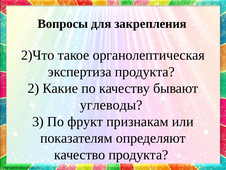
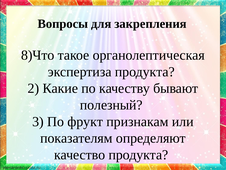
2)Что: 2)Что -> 8)Что (38, 55)
углеводы: углеводы -> полезный (111, 105)
